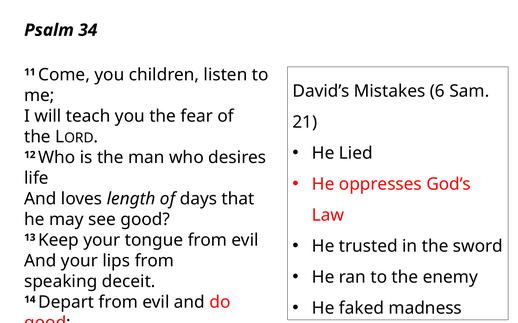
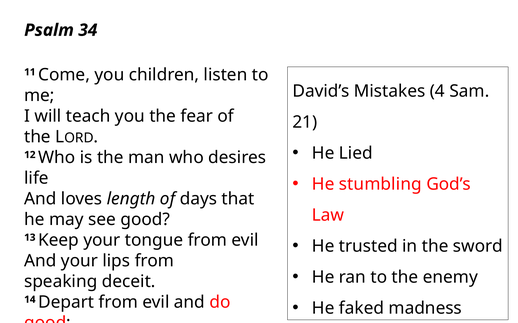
6: 6 -> 4 (437, 91)
oppresses: oppresses -> stumbling (380, 185)
